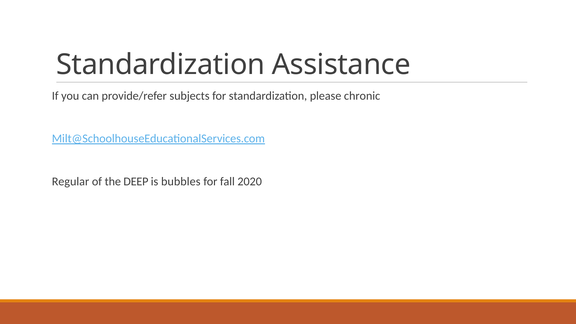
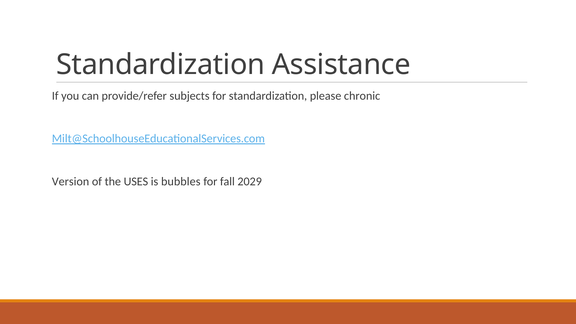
Regular: Regular -> Version (71, 181)
DEEP: DEEP -> USES (136, 181)
2020: 2020 -> 2029 (250, 181)
